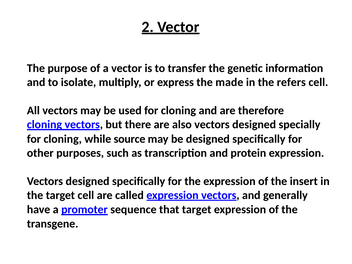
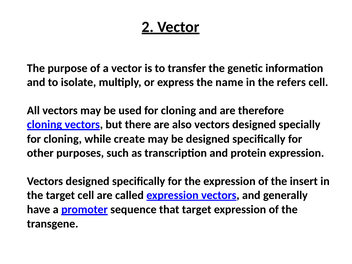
made: made -> name (229, 82)
source: source -> create (129, 139)
